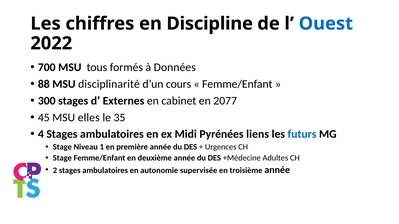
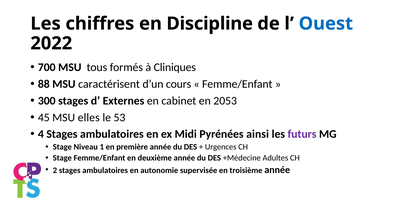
Données: Données -> Cliniques (175, 67)
disciplinarité: disciplinarité -> caractérisent (109, 84)
2077: 2077 -> 2053 (225, 101)
35: 35 -> 53 (119, 118)
liens: liens -> ainsi (258, 134)
futurs colour: blue -> purple (302, 134)
